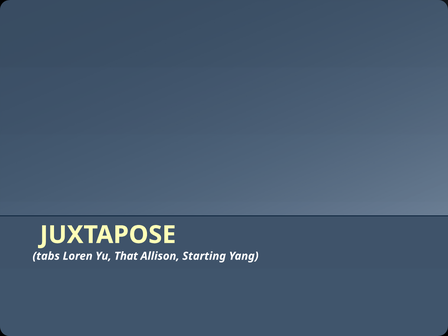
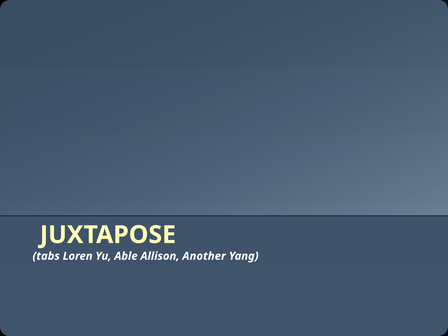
That: That -> Able (126, 256)
Starting: Starting -> Another (204, 256)
